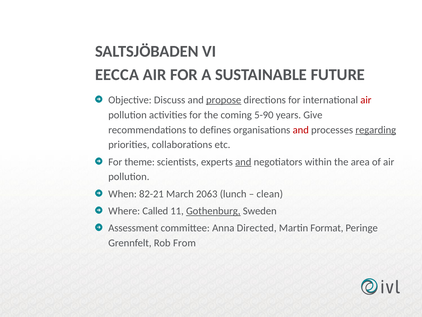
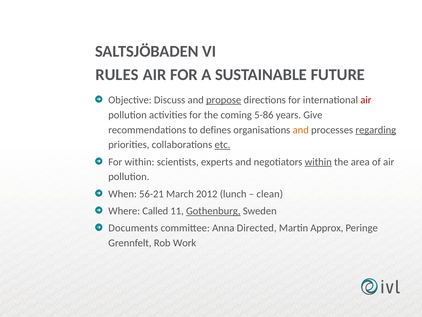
EECCA: EECCA -> RULES (117, 75)
5-90: 5-90 -> 5-86 (264, 115)
and colour: red -> orange (301, 130)
etc underline: none -> present (222, 145)
For theme: theme -> within (140, 162)
and underline: present -> none (243, 162)
within underline: none -> present (318, 162)
82-21: 82-21 -> 56-21 (151, 194)
2063: 2063 -> 2012 (207, 194)
Assessment: Assessment -> Documents (133, 228)
Format: Format -> Approx (327, 228)
From: From -> Work (185, 243)
